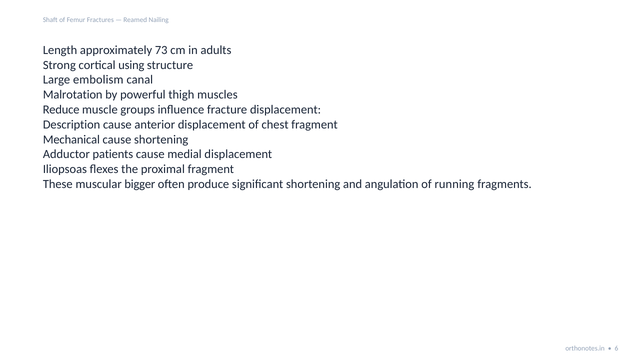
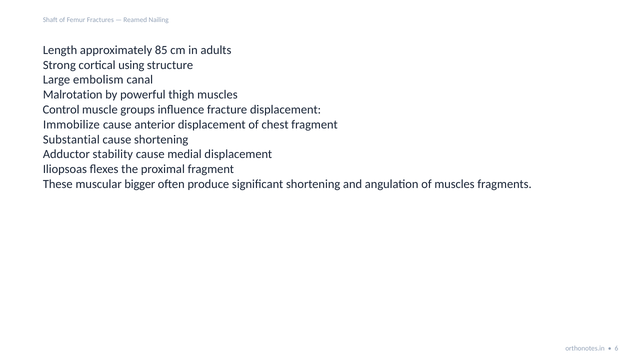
73: 73 -> 85 (161, 50)
Reduce: Reduce -> Control (61, 110)
Description: Description -> Immobilize (71, 125)
Mechanical: Mechanical -> Substantial (71, 139)
patients: patients -> stability (113, 154)
of running: running -> muscles (455, 184)
